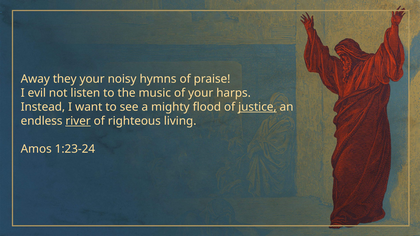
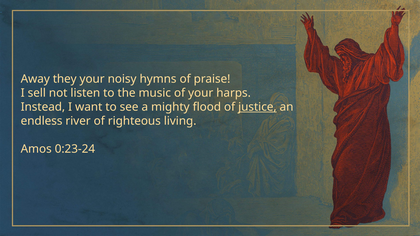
evil: evil -> sell (37, 93)
river underline: present -> none (78, 121)
1:23-24: 1:23-24 -> 0:23-24 (75, 149)
